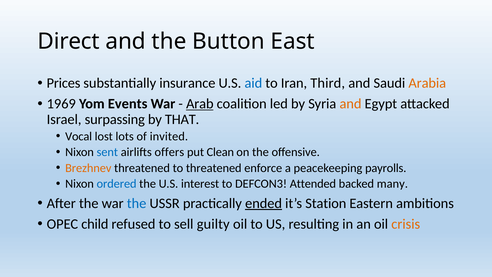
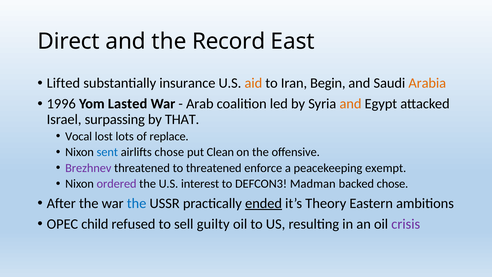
Button: Button -> Record (229, 41)
Prices: Prices -> Lifted (63, 83)
aid colour: blue -> orange (253, 83)
Third: Third -> Begin (328, 83)
1969: 1969 -> 1996 (61, 104)
Events: Events -> Lasted (128, 104)
Arab underline: present -> none (200, 104)
invited: invited -> replace (169, 136)
airlifts offers: offers -> chose (169, 152)
Brezhnev colour: orange -> purple (88, 168)
payrolls: payrolls -> exempt (386, 168)
ordered colour: blue -> purple (117, 184)
Attended: Attended -> Madman (313, 184)
backed many: many -> chose (392, 184)
Station: Station -> Theory (326, 203)
crisis colour: orange -> purple (406, 224)
